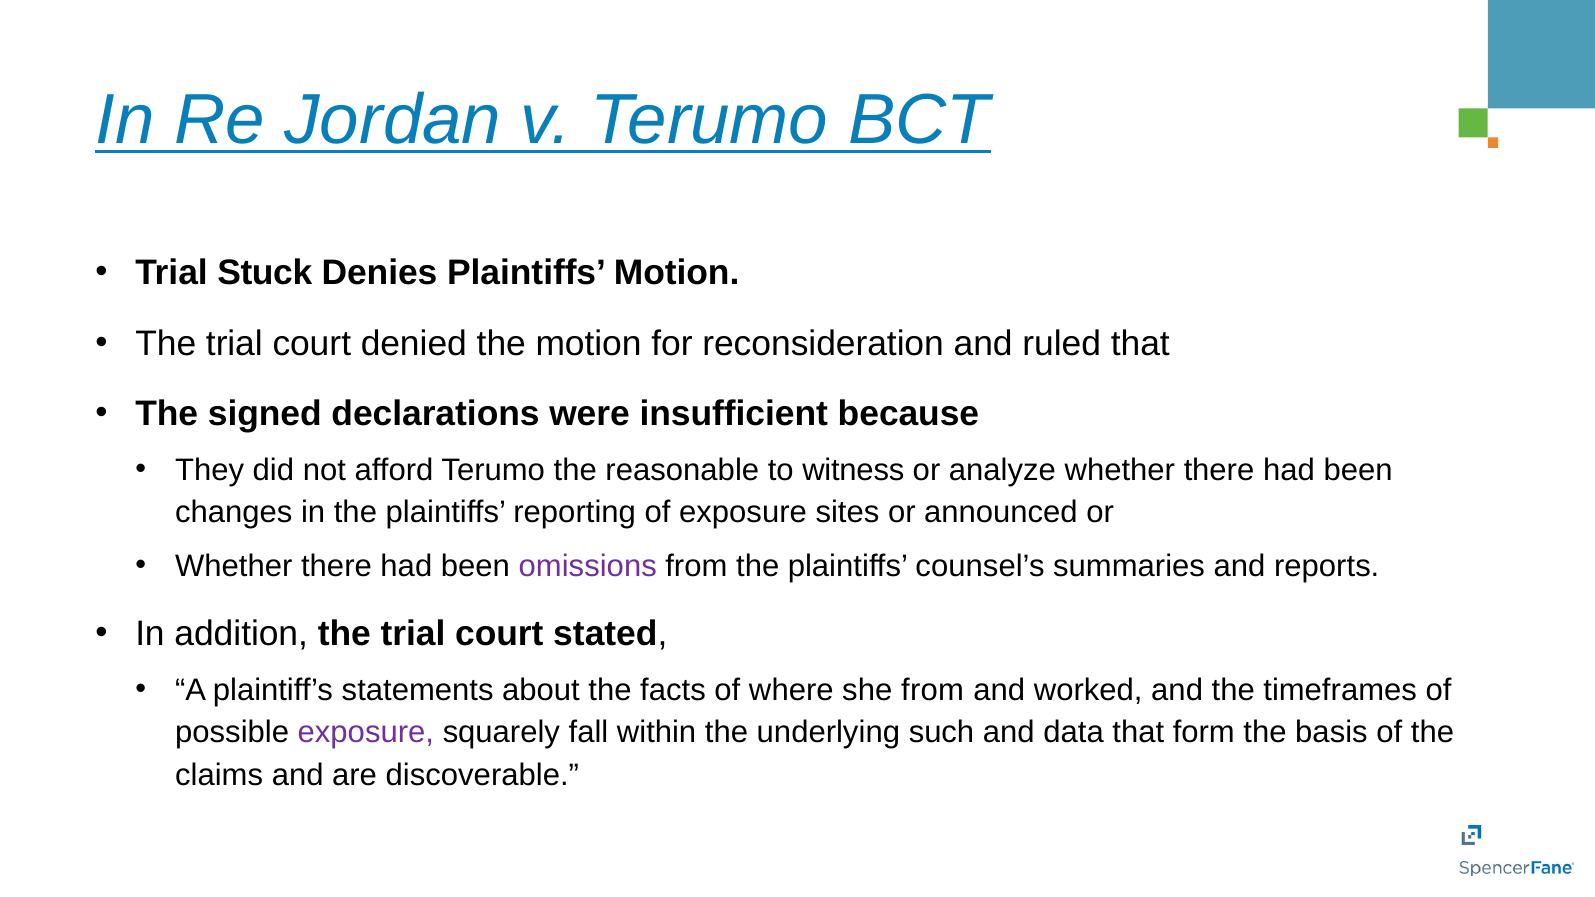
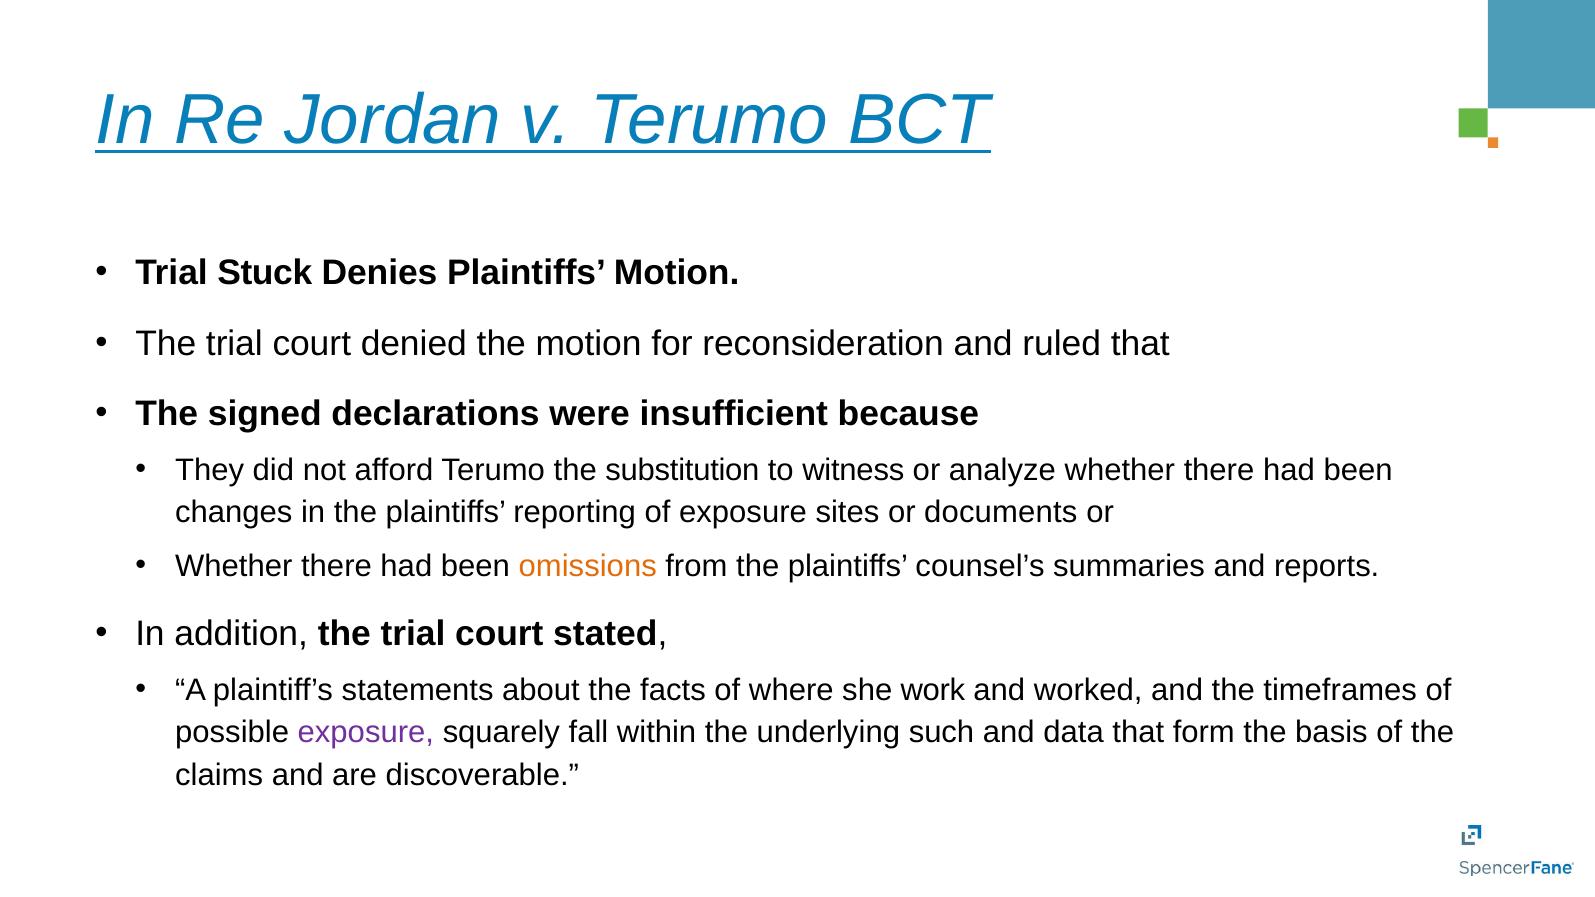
reasonable: reasonable -> substitution (682, 470)
announced: announced -> documents (1001, 513)
omissions colour: purple -> orange (588, 566)
she from: from -> work (933, 690)
